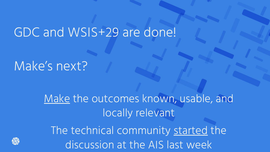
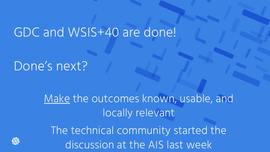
WSIS+29: WSIS+29 -> WSIS+40 (93, 32)
Make’s: Make’s -> Done’s (33, 66)
started underline: present -> none (191, 130)
